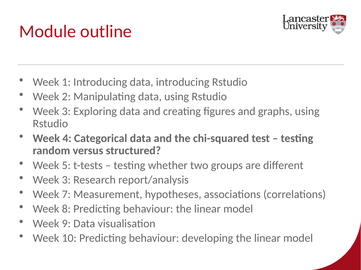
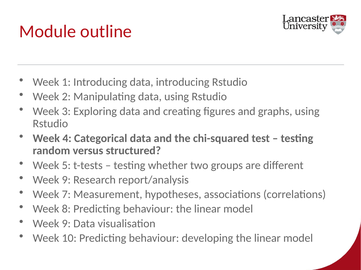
3: 3 -> 9 (66, 180)
